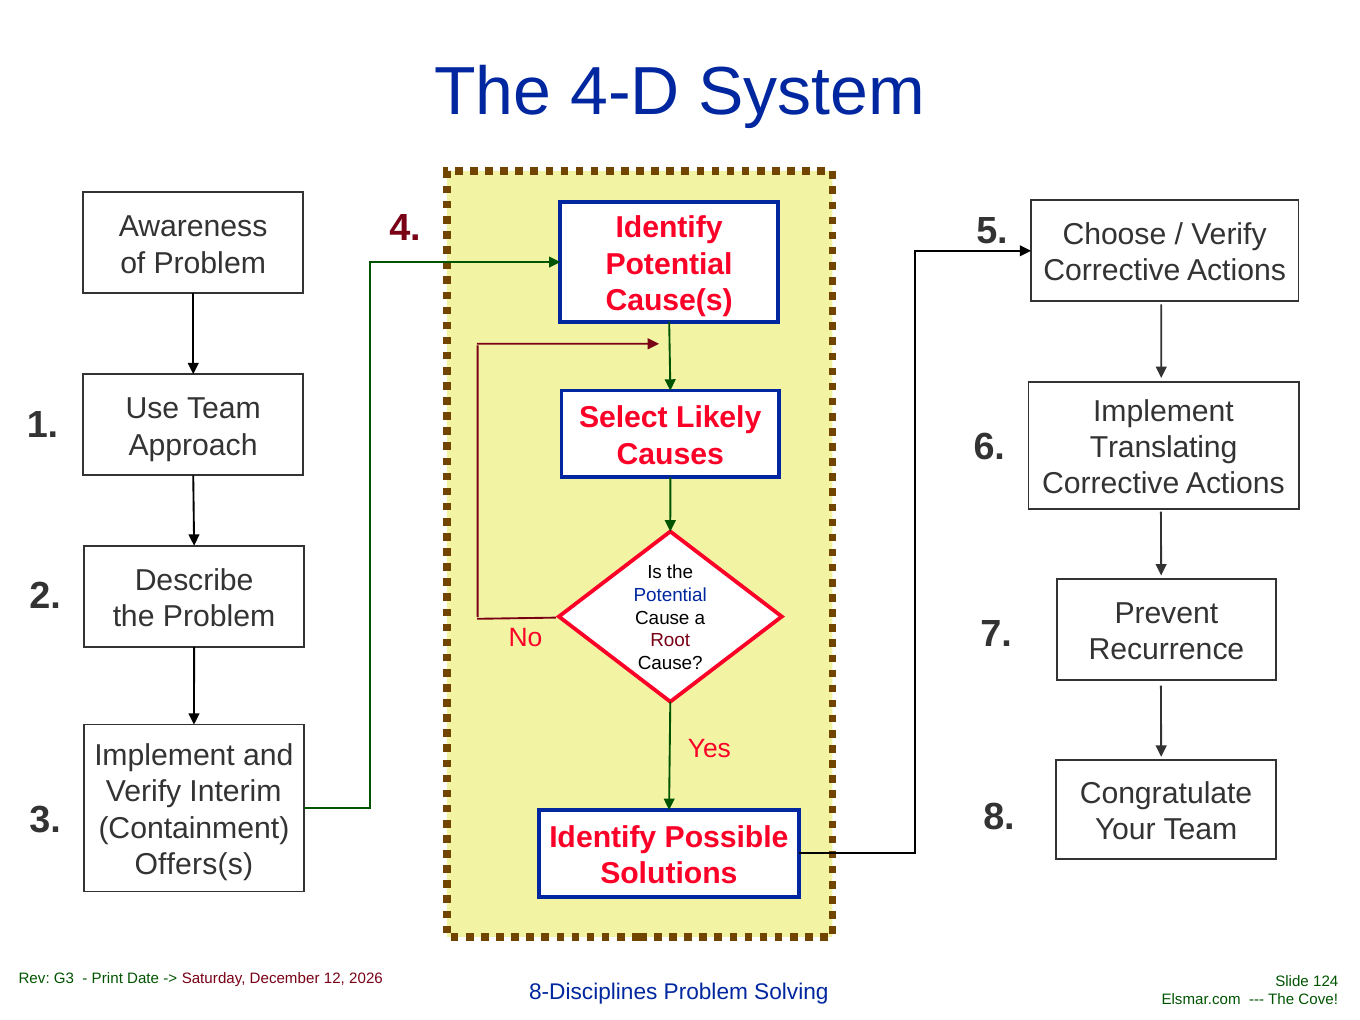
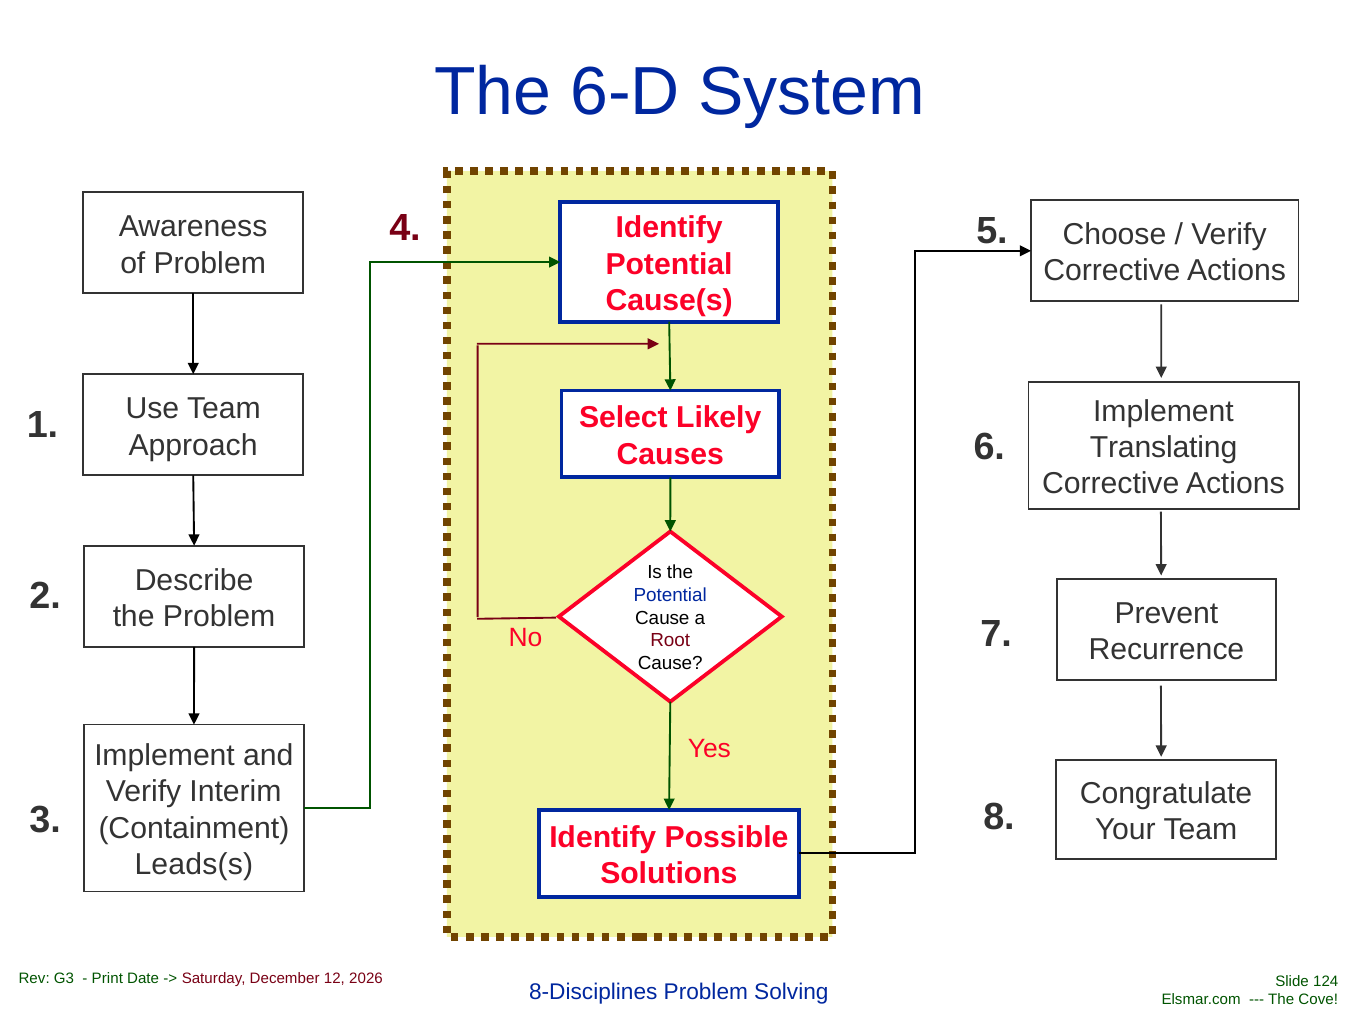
4-D: 4-D -> 6-D (625, 92)
Offers(s: Offers(s -> Leads(s (194, 865)
